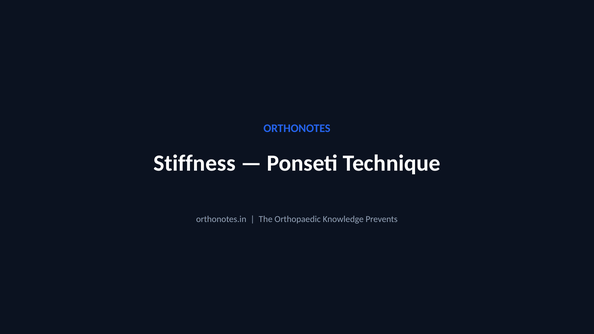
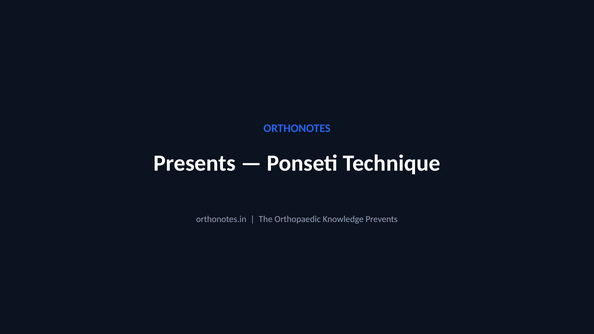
Stiffness: Stiffness -> Presents (195, 163)
